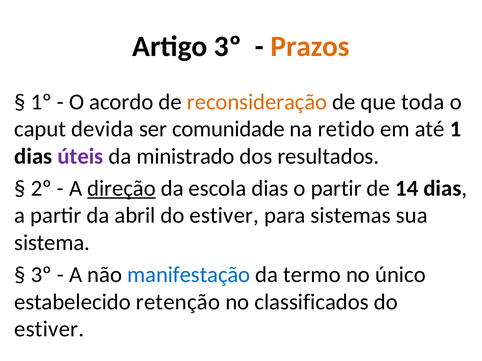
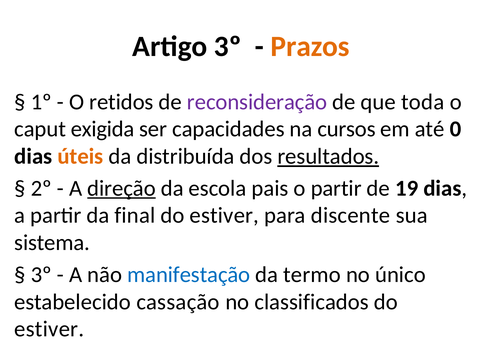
acordo: acordo -> retidos (121, 102)
reconsideração colour: orange -> purple (257, 102)
devida: devida -> exigida (103, 129)
comunidade: comunidade -> capacidades (228, 129)
retido: retido -> cursos (347, 129)
1: 1 -> 0 (456, 129)
úteis colour: purple -> orange (80, 157)
ministrado: ministrado -> distribuída (185, 157)
resultados underline: none -> present (328, 157)
escola dias: dias -> pais (270, 188)
14: 14 -> 19 (407, 188)
abril: abril -> final (135, 216)
sistemas: sistemas -> discente (351, 216)
retenção: retenção -> cassação (178, 302)
